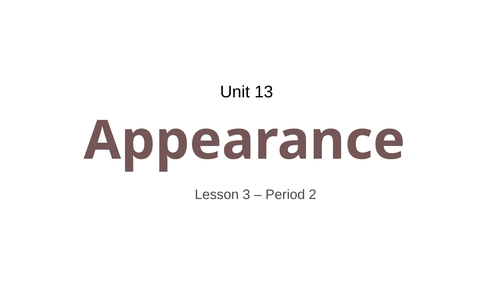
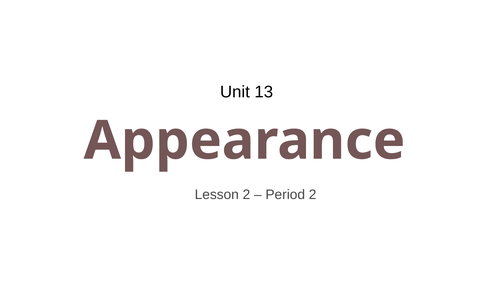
Lesson 3: 3 -> 2 (246, 195)
